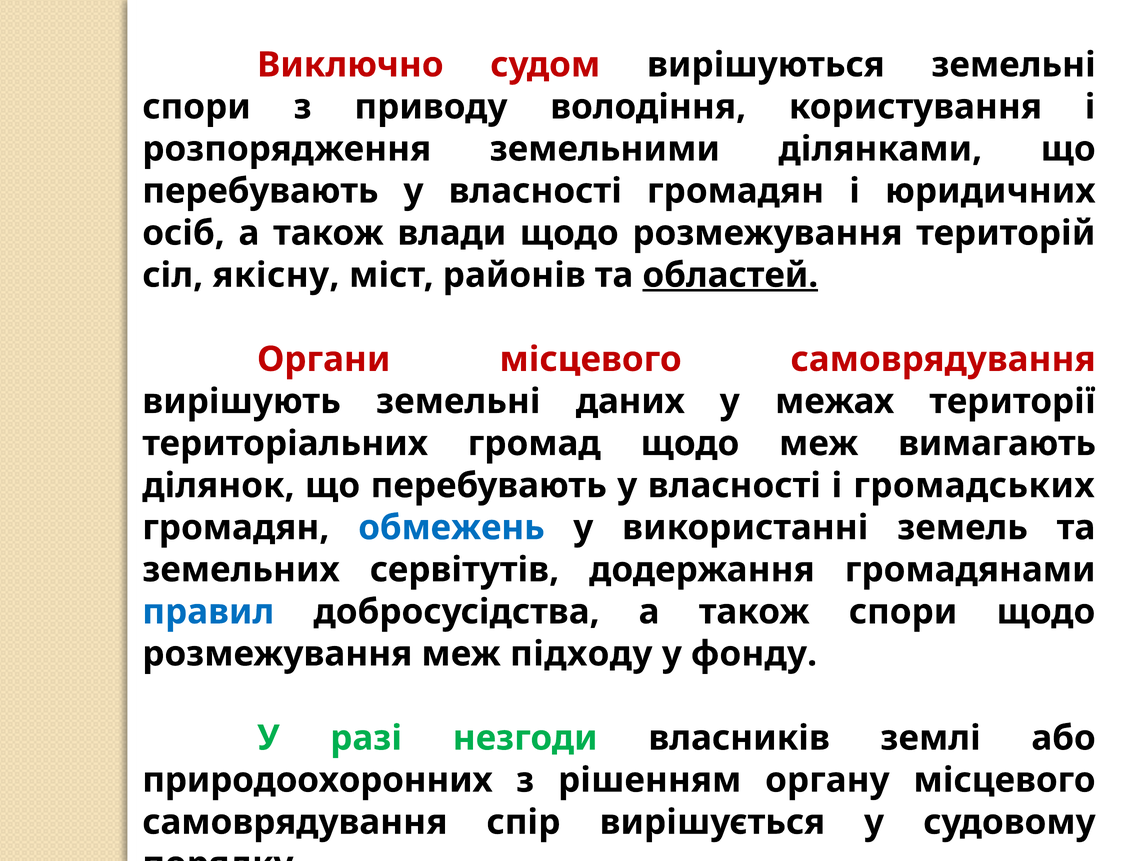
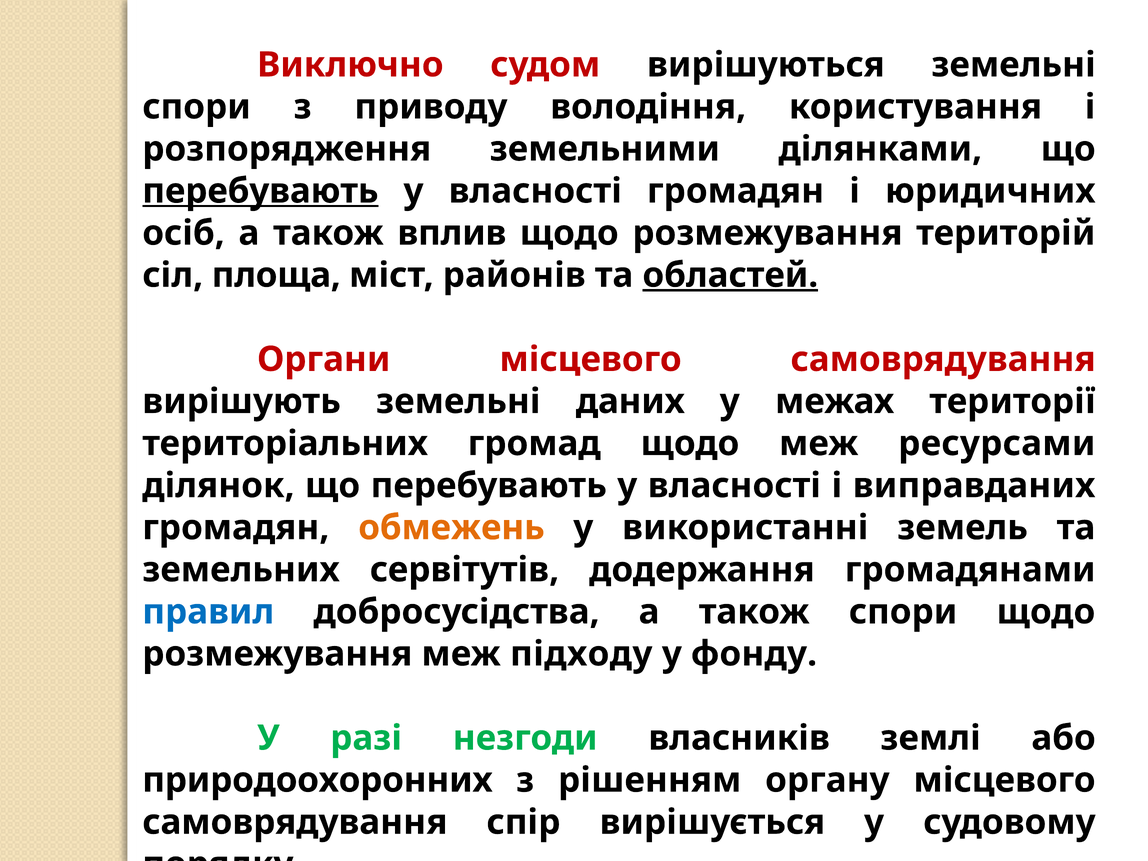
перебувають underline: none -> present (260, 191)
влади: влади -> вплив (452, 233)
якісну: якісну -> площа (276, 275)
вимагають: вимагають -> ресурсами (997, 444)
громадських: громадських -> виправданих (974, 486)
обмежень colour: blue -> orange (452, 528)
